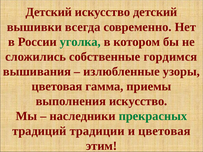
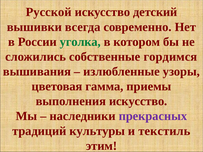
Детский: Детский -> Русской (49, 12)
прекрасных colour: green -> purple (153, 116)
традиции: традиции -> культуры (97, 131)
и цветовая: цветовая -> текстиль (164, 131)
